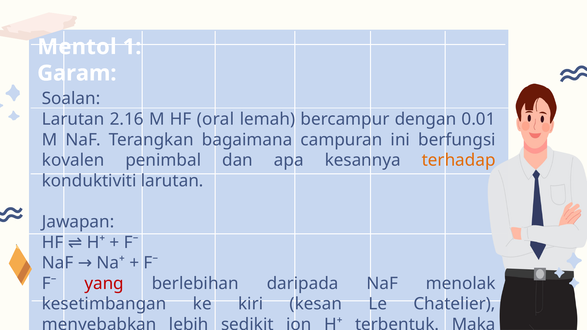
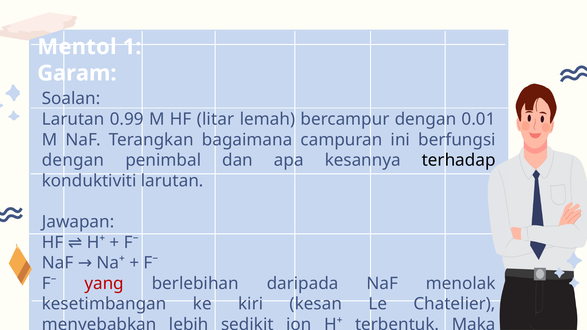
2.16: 2.16 -> 0.99 (127, 119)
oral: oral -> litar (216, 119)
kovalen: kovalen -> dengan (73, 160)
terhadap colour: orange -> black (459, 160)
